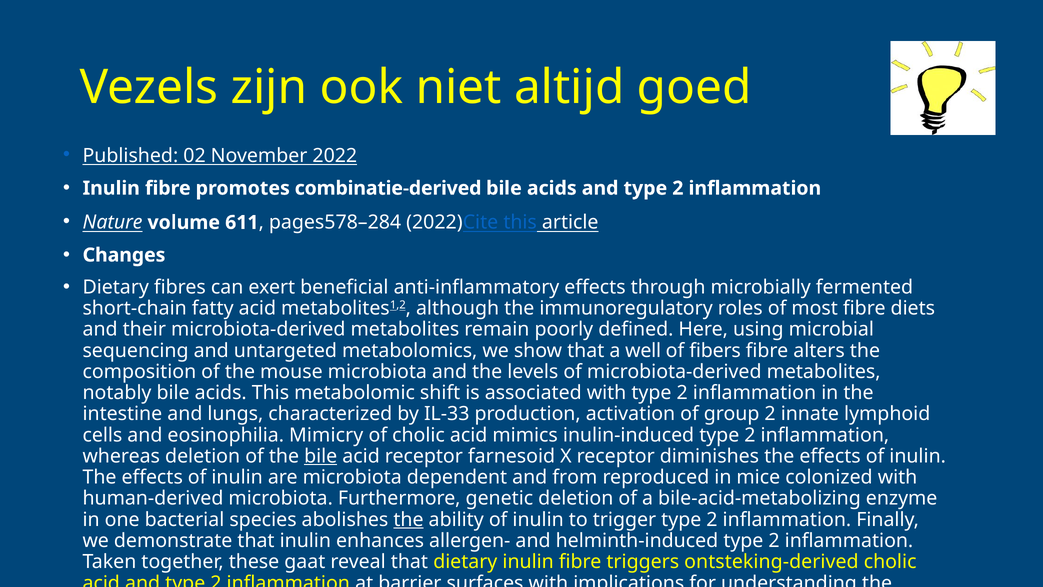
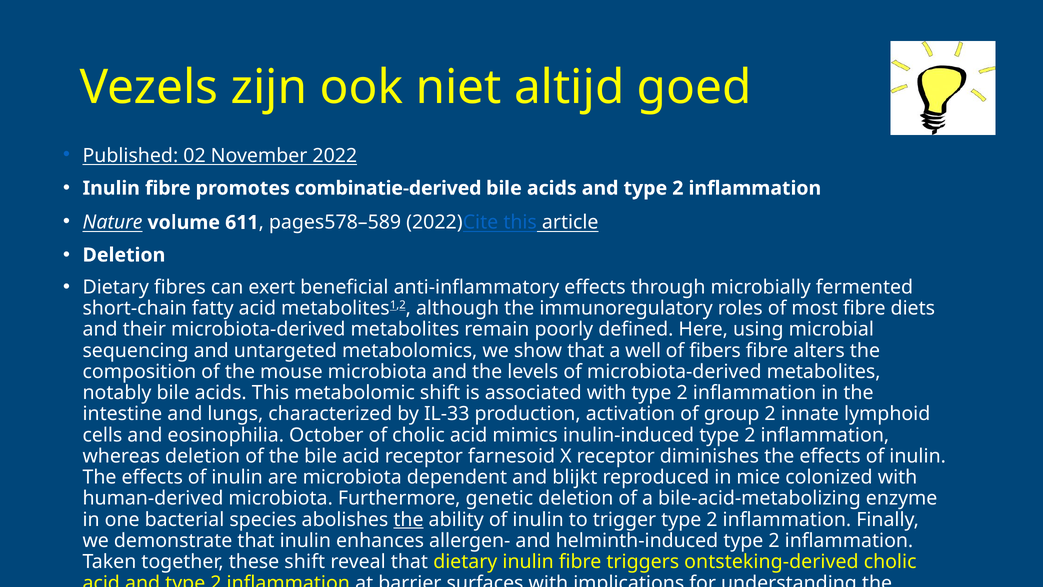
pages578–284: pages578–284 -> pages578–589 (335, 222)
Changes: Changes -> Deletion (124, 255)
Mimicry: Mimicry -> October (326, 435)
bile underline: present -> none (321, 456)
from: from -> blijkt (575, 477)
these gaat: gaat -> shift (305, 562)
